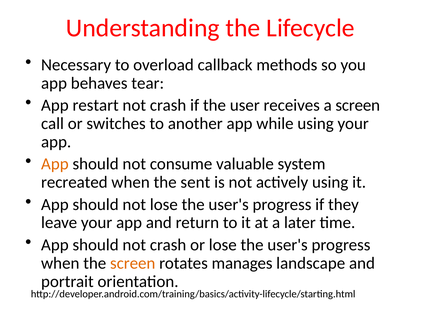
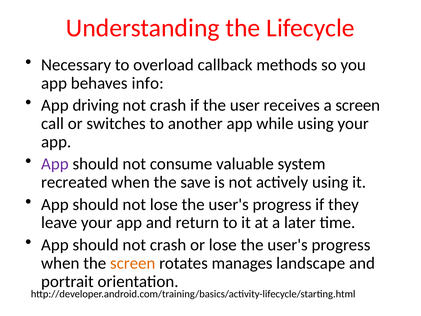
tear: tear -> info (148, 83)
restart: restart -> driving (96, 105)
App colour: orange -> purple (55, 164)
sent: sent -> save (196, 182)
